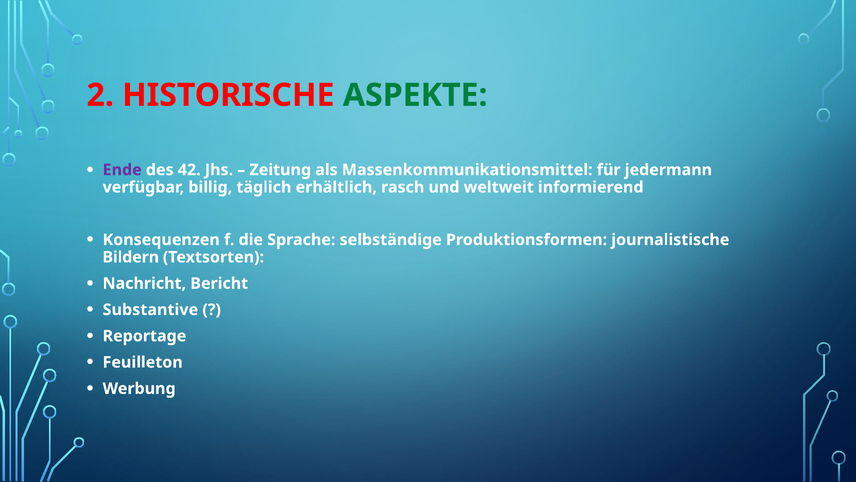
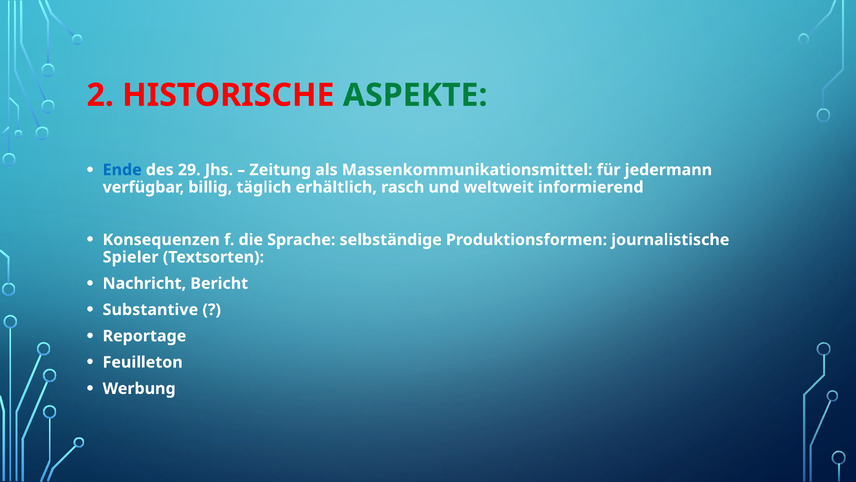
Ende colour: purple -> blue (122, 170)
42: 42 -> 29 (189, 170)
Bildern: Bildern -> Spieler (131, 257)
